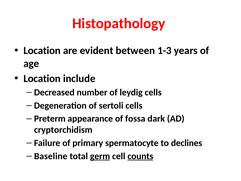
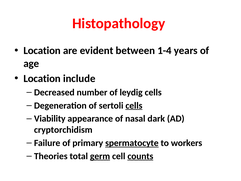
1-3: 1-3 -> 1-4 (164, 51)
cells underline: none -> present (134, 105)
Preterm: Preterm -> Viability (50, 118)
fossa: fossa -> nasal (135, 118)
spermatocyte underline: none -> present (132, 143)
declines: declines -> workers (187, 143)
Baseline: Baseline -> Theories (51, 156)
